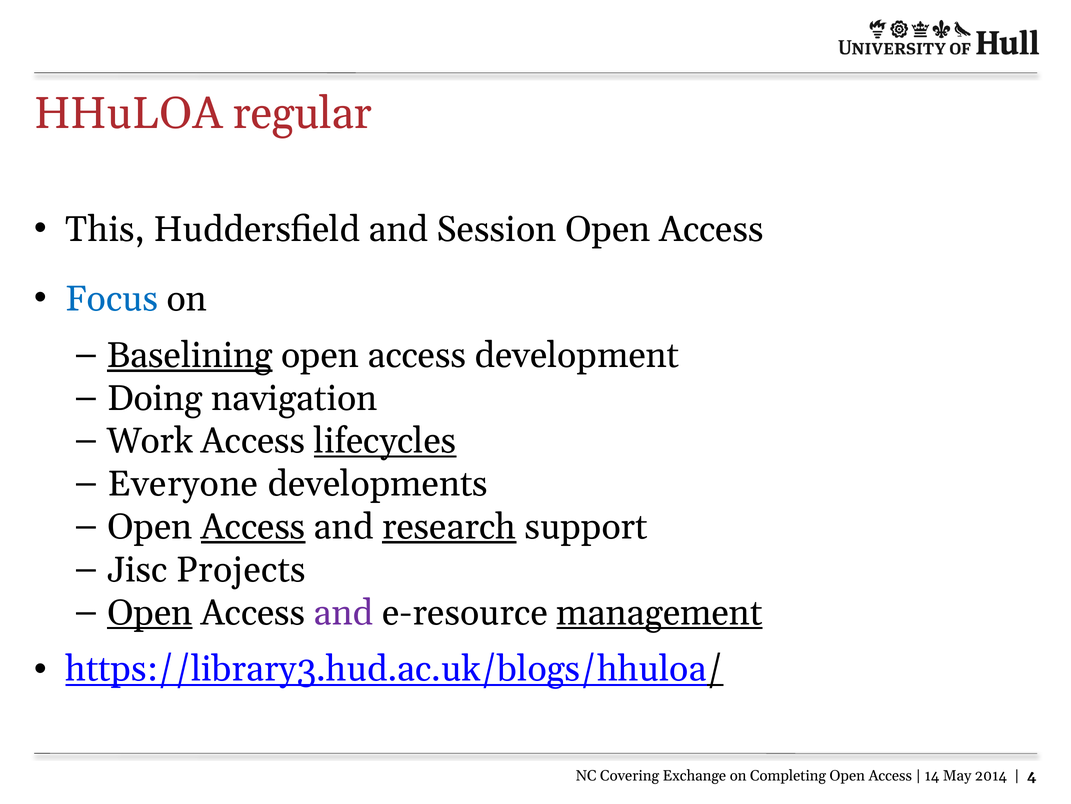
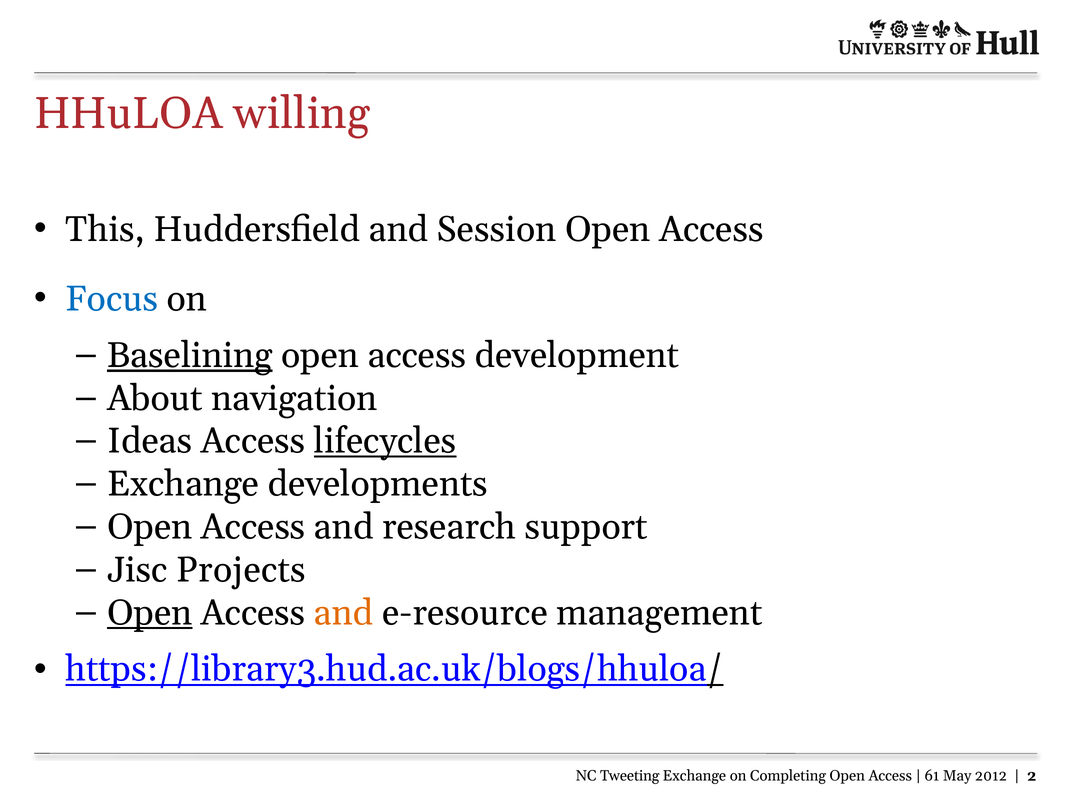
regular: regular -> willing (302, 113)
Doing: Doing -> About (155, 398)
Work: Work -> Ideas (150, 441)
Everyone: Everyone -> Exchange (183, 484)
Access underline: present -> none (253, 526)
research underline: present -> none (449, 526)
and colour: purple -> orange (344, 612)
management underline: present -> none (659, 612)
Covering: Covering -> Tweeting (630, 775)
14: 14 -> 61 (932, 775)
2014: 2014 -> 2012 (991, 775)
4: 4 -> 2 (1032, 775)
